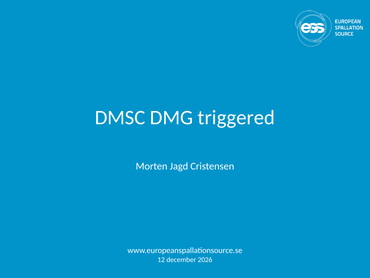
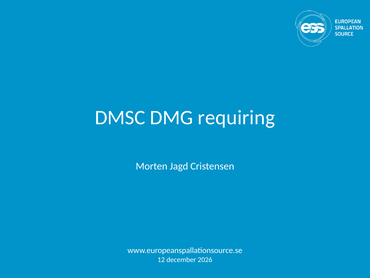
triggered: triggered -> requiring (236, 117)
